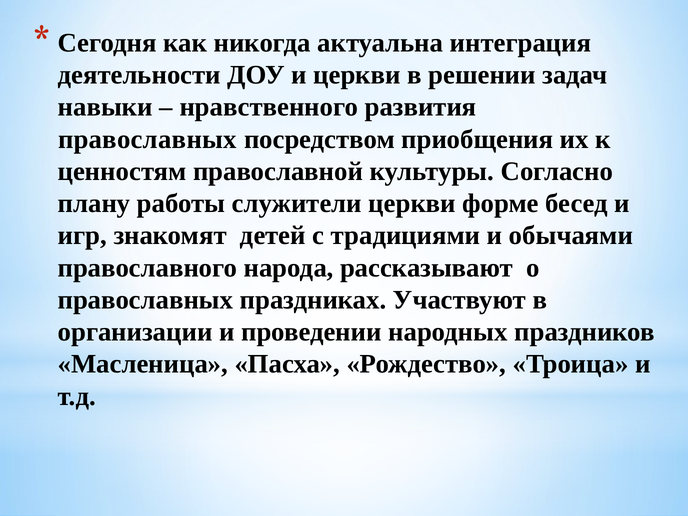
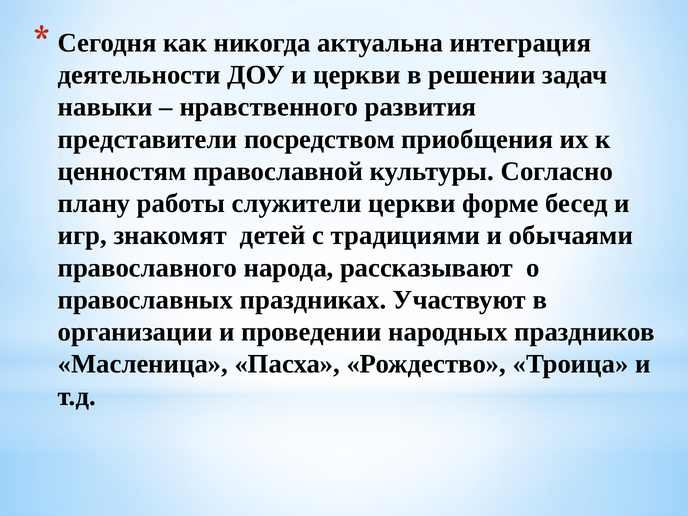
православных: православных -> представители (148, 139)
